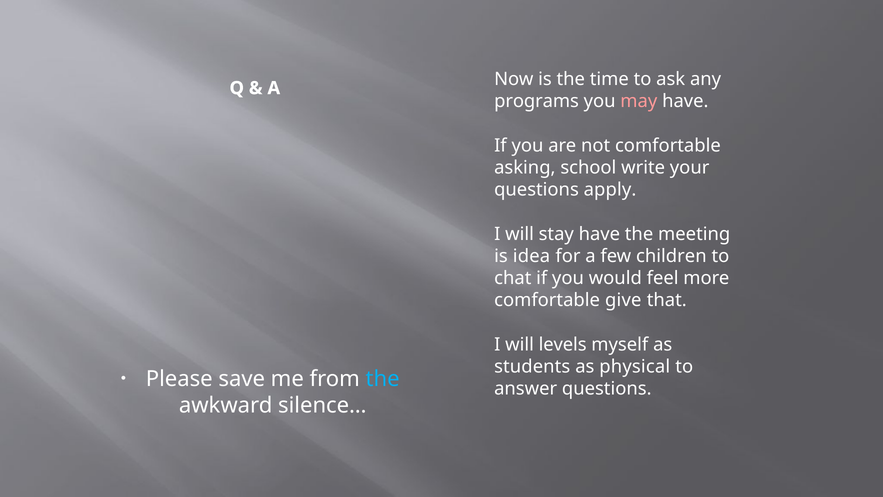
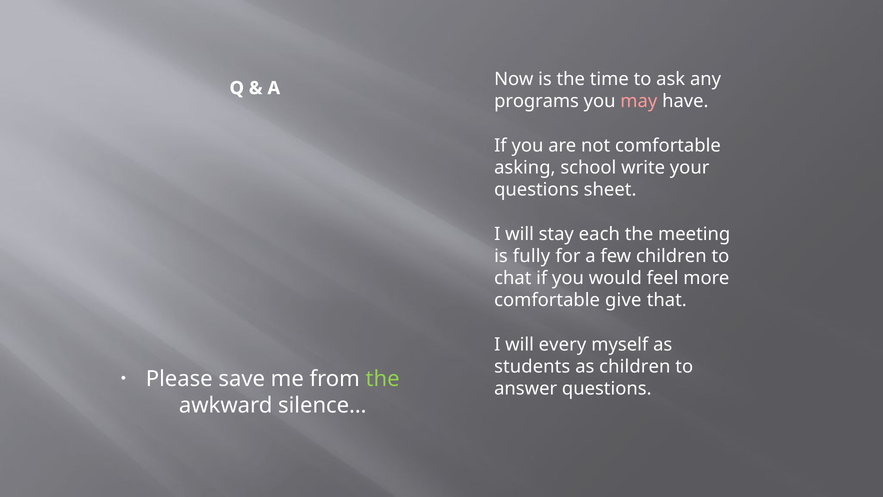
apply: apply -> sheet (610, 190)
stay have: have -> each (599, 234)
idea: idea -> fully (531, 256)
levels: levels -> every (563, 344)
as physical: physical -> children (635, 366)
the colour: light blue -> light green (383, 379)
